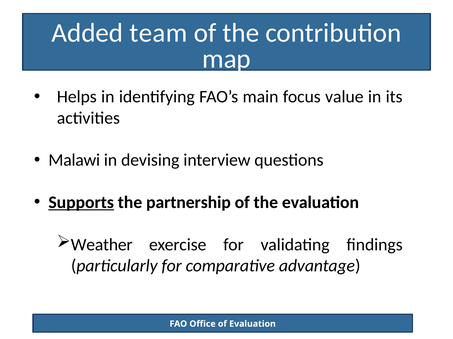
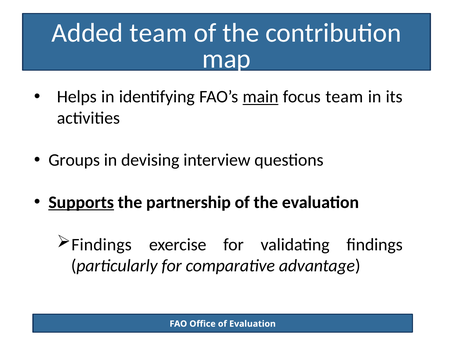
main underline: none -> present (261, 97)
focus value: value -> team (344, 97)
Malawi: Malawi -> Groups (74, 161)
Weather: Weather -> Findings (102, 245)
